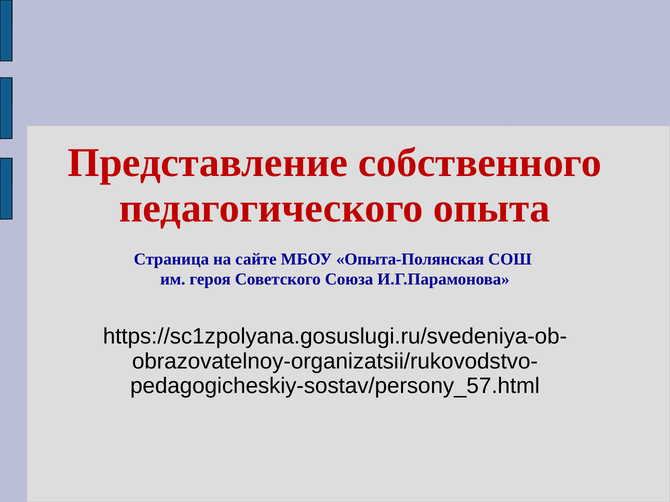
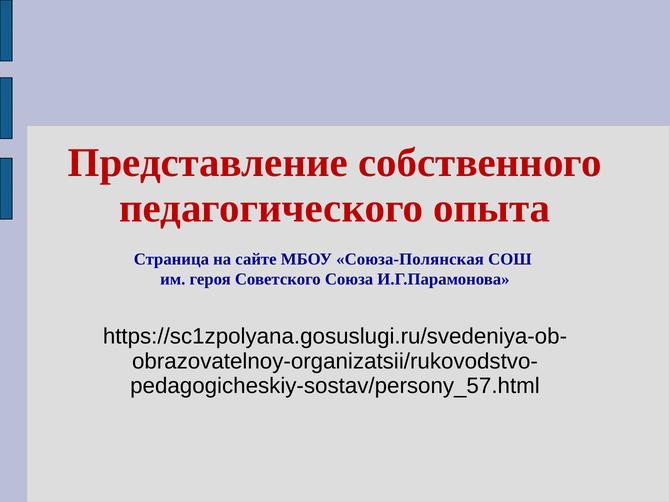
Опыта-Полянская: Опыта-Полянская -> Союза-Полянская (410, 259)
